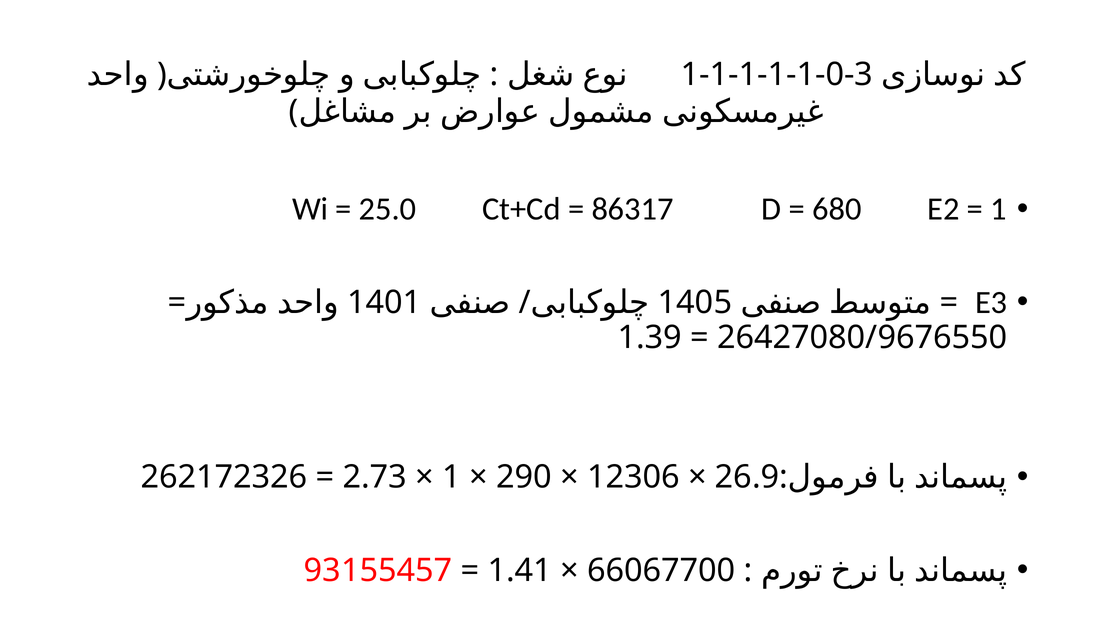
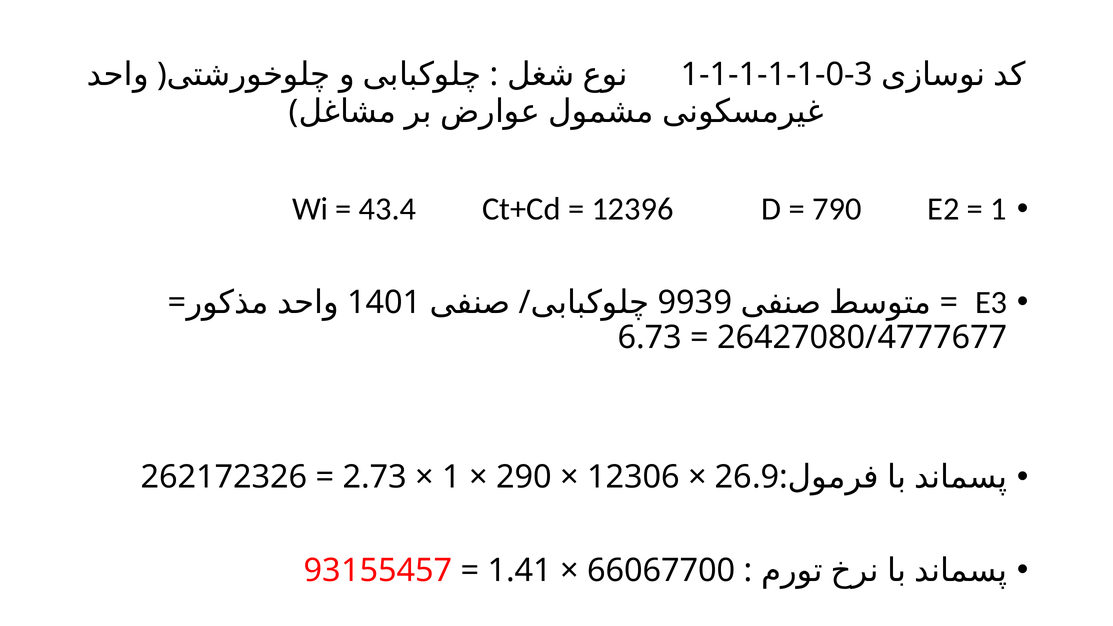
25.0: 25.0 -> 43.4 (388, 209)
86317: 86317 -> 12396 (633, 209)
680: 680 -> 790 (837, 209)
1405: 1405 -> 9939 (695, 302)
1.39: 1.39 -> 6.73 (650, 337)
26427080/9676550: 26427080/9676550 -> 26427080/4777677 (862, 337)
